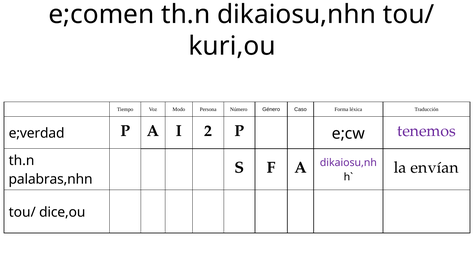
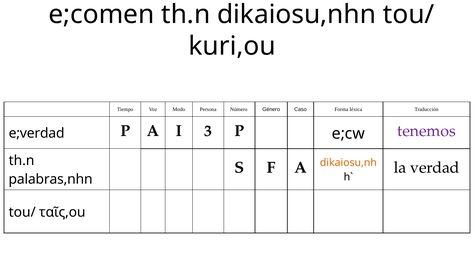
2: 2 -> 3 (208, 131)
dikaiosu,nh colour: purple -> orange (348, 162)
envían: envían -> verdad (435, 167)
dice,ou: dice,ou -> ταῖς,ou (62, 212)
